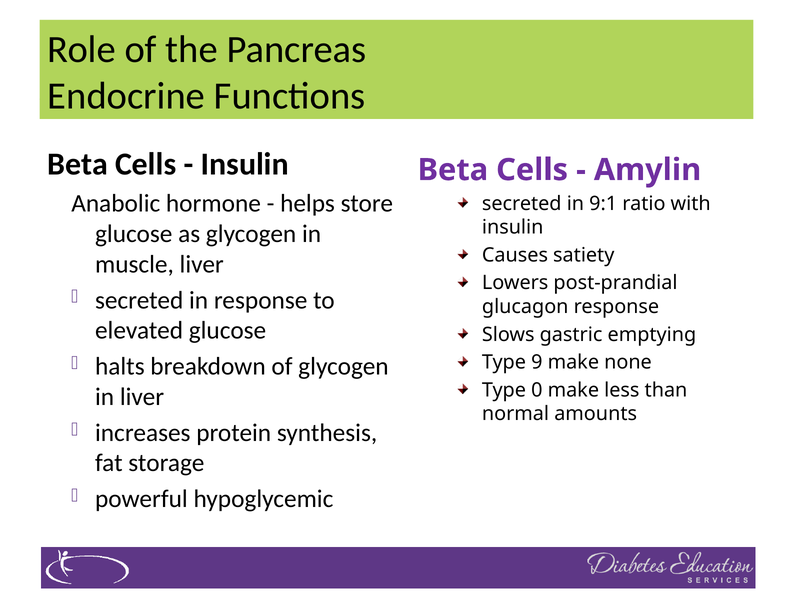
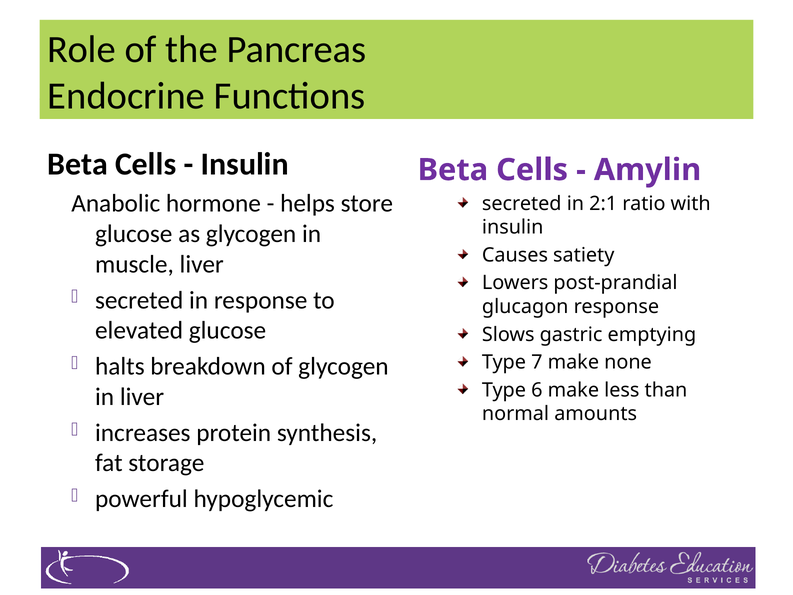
9:1: 9:1 -> 2:1 (603, 203)
9: 9 -> 7 (537, 362)
0: 0 -> 6 (537, 390)
